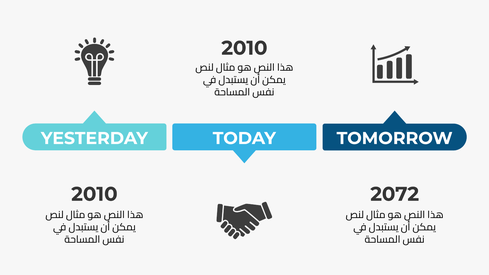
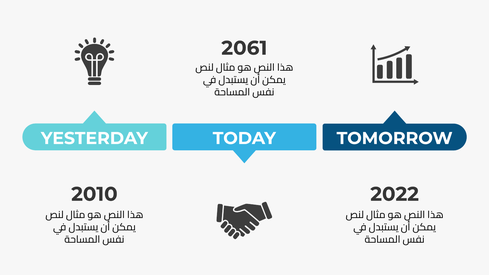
2010: 2010 -> 2061 (244, 48)
2072: 2072 -> 2022 (395, 194)
